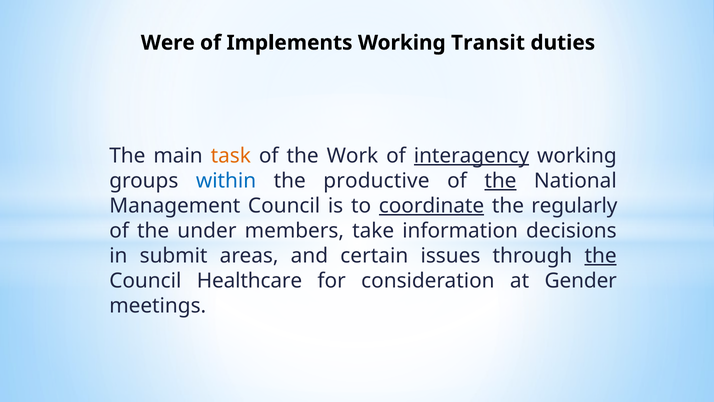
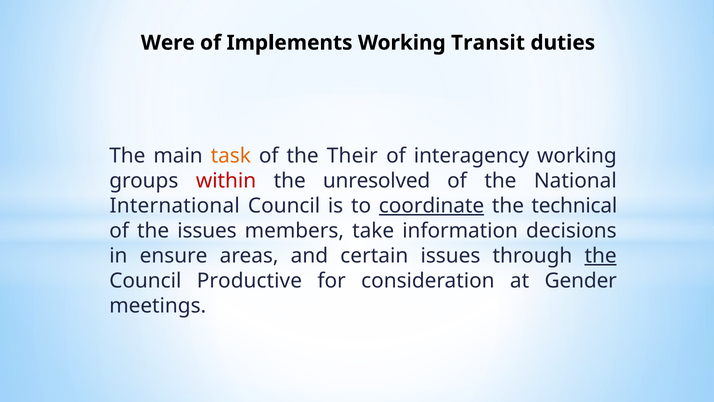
Work: Work -> Their (352, 156)
interagency underline: present -> none (471, 156)
within colour: blue -> red (226, 181)
productive: productive -> unresolved (377, 181)
the underline: present -> none (500, 181)
Management: Management -> International (175, 206)
regularly: regularly -> technical (574, 206)
the under: under -> issues (207, 231)
submit: submit -> ensure (174, 256)
Healthcare: Healthcare -> Productive (249, 281)
